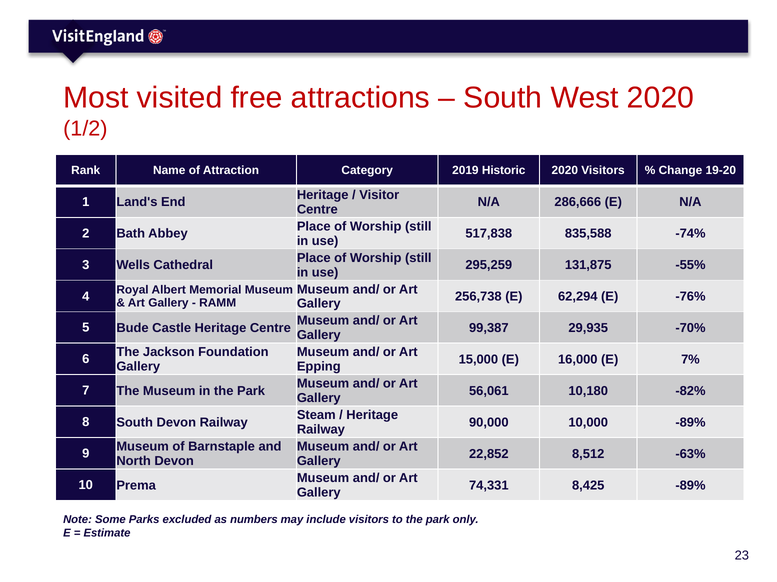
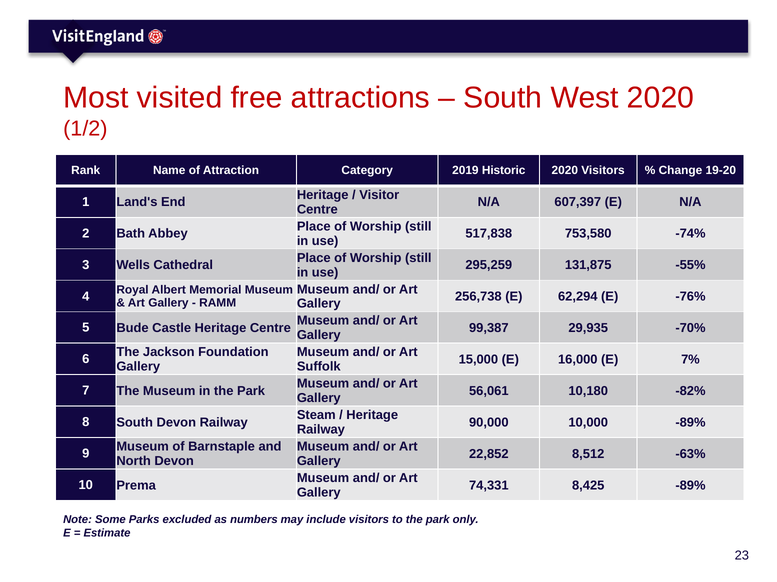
286,666: 286,666 -> 607,397 (578, 202)
835,588: 835,588 -> 753,580 (588, 234)
Epping: Epping -> Suffolk (319, 367)
